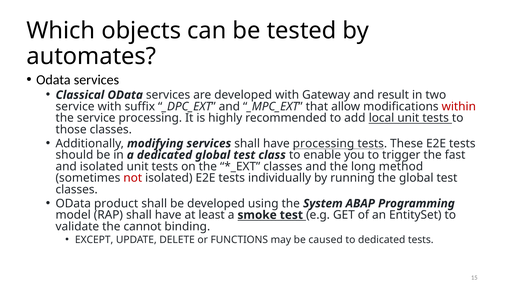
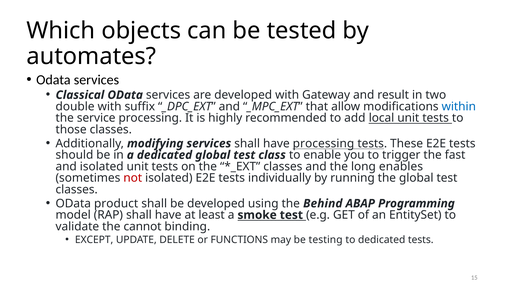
service: service -> double (75, 106)
within colour: red -> blue (459, 106)
method: method -> enables (401, 166)
System: System -> Behind (323, 203)
caused: caused -> testing (326, 240)
